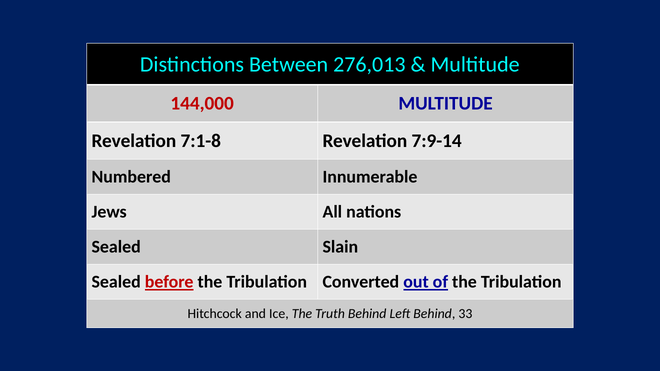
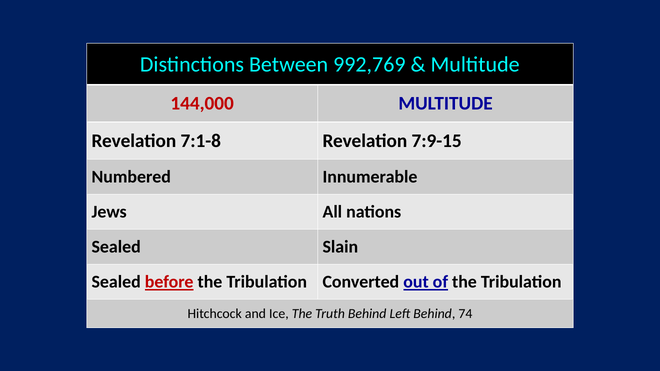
276,013: 276,013 -> 992,769 (369, 64)
7:9-14: 7:9-14 -> 7:9-15 (437, 141)
33: 33 -> 74 (465, 314)
